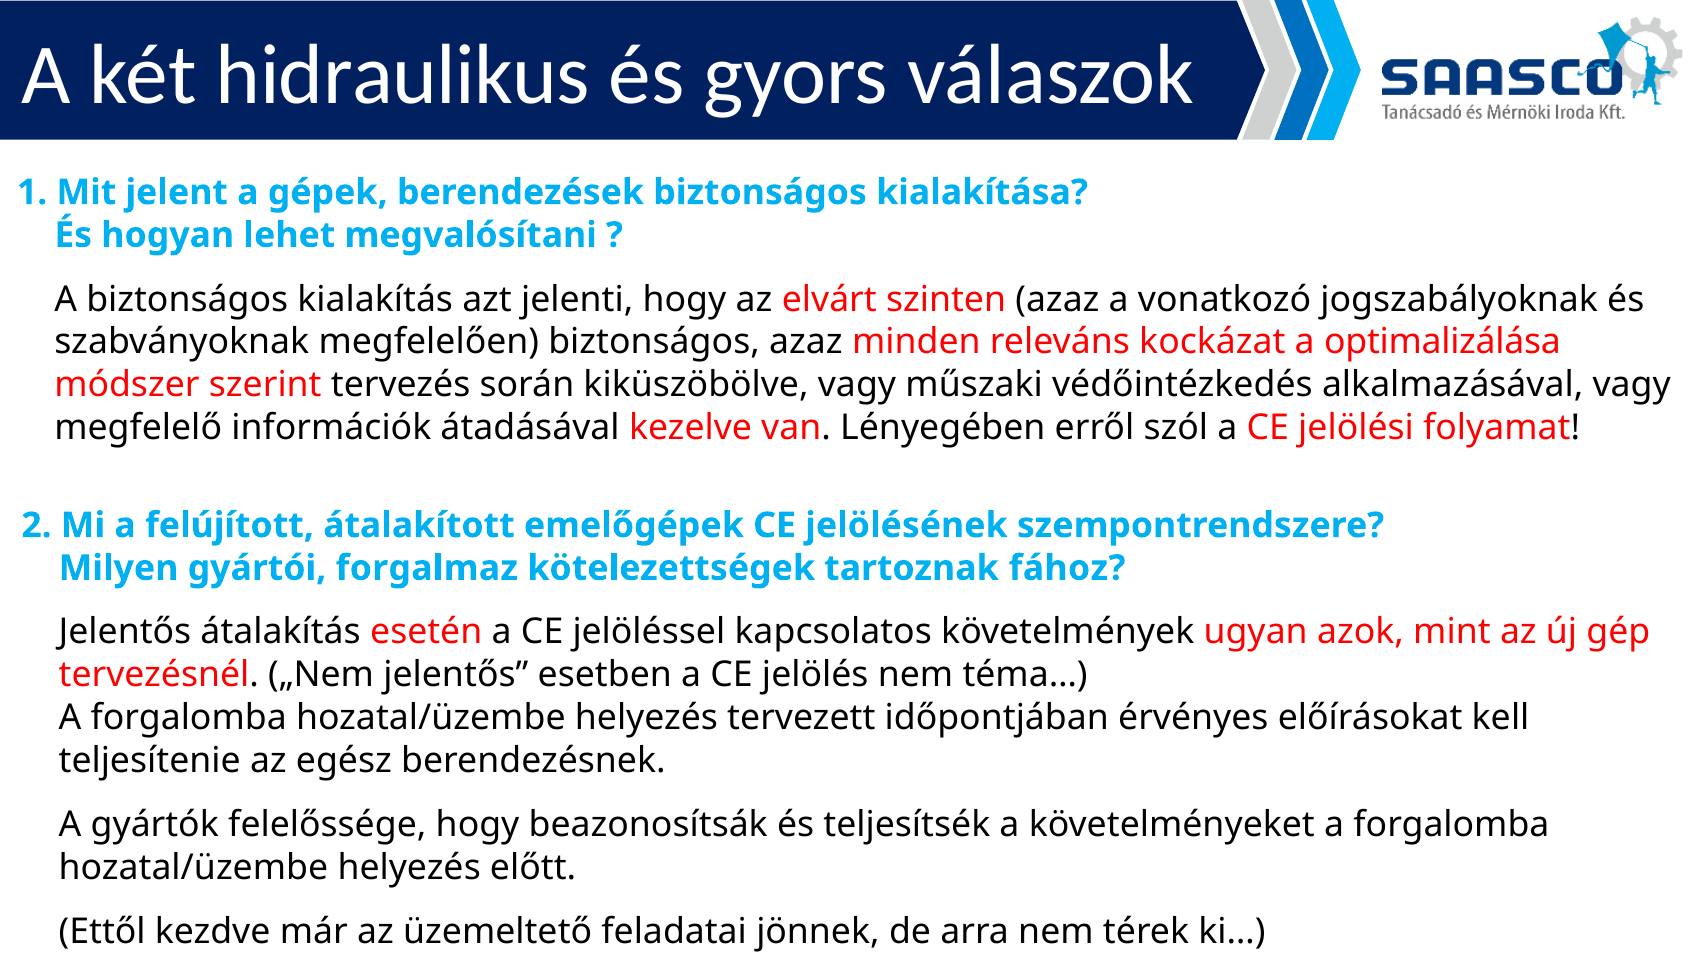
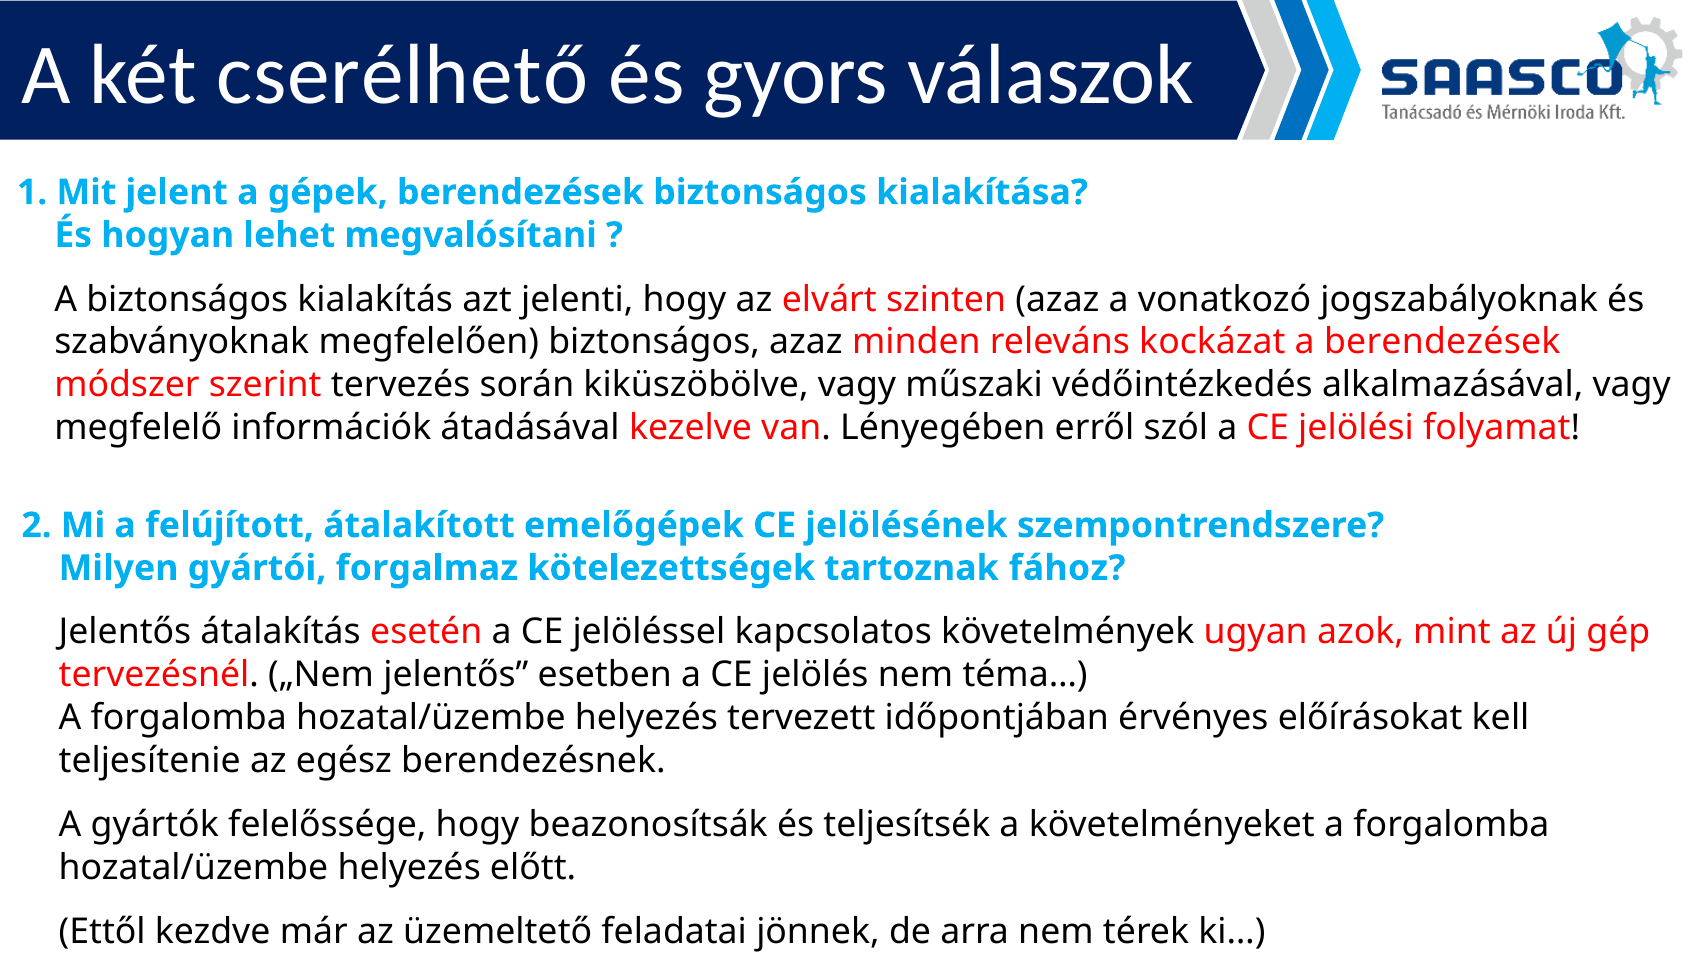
hidraulikus: hidraulikus -> cserélhető (402, 76)
a optimalizálása: optimalizálása -> berendezések (1442, 342)
